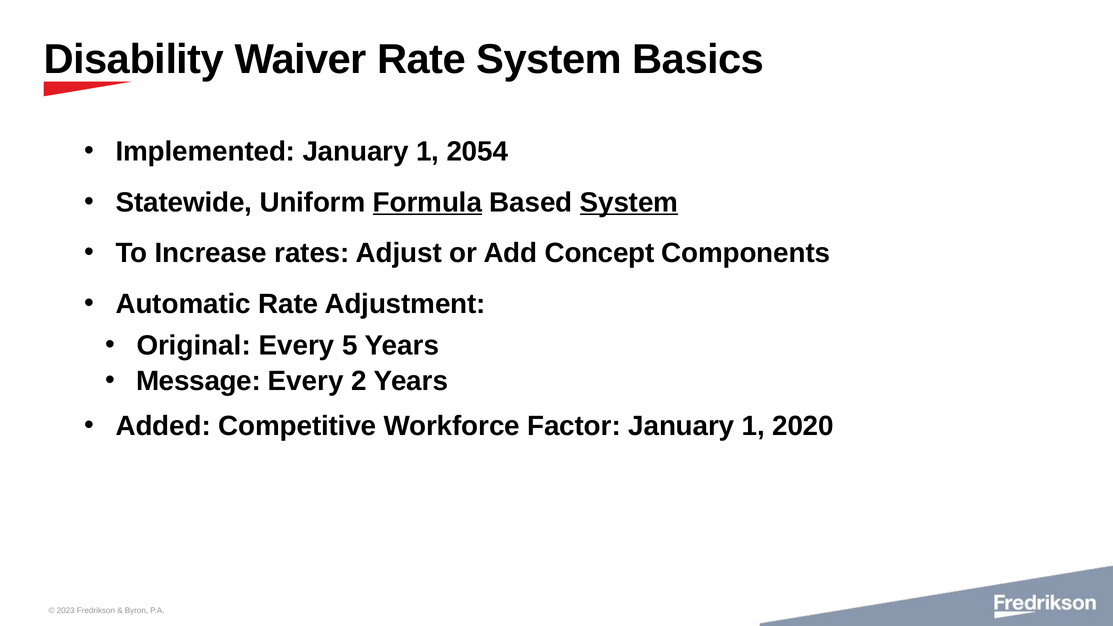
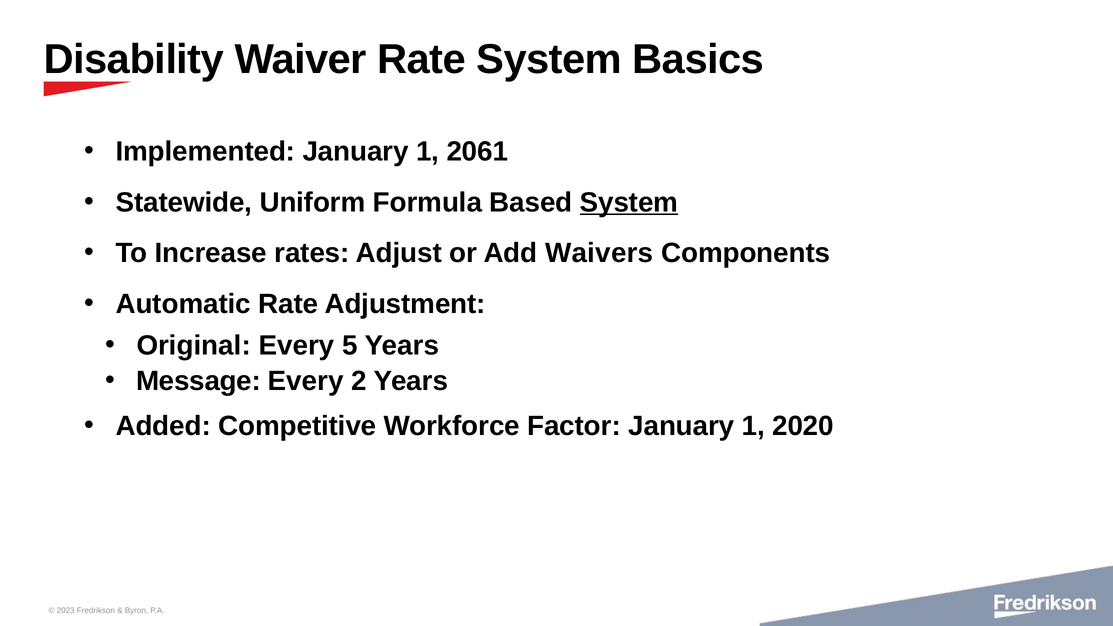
2054: 2054 -> 2061 (477, 152)
Formula underline: present -> none (427, 202)
Concept: Concept -> Waivers (599, 253)
